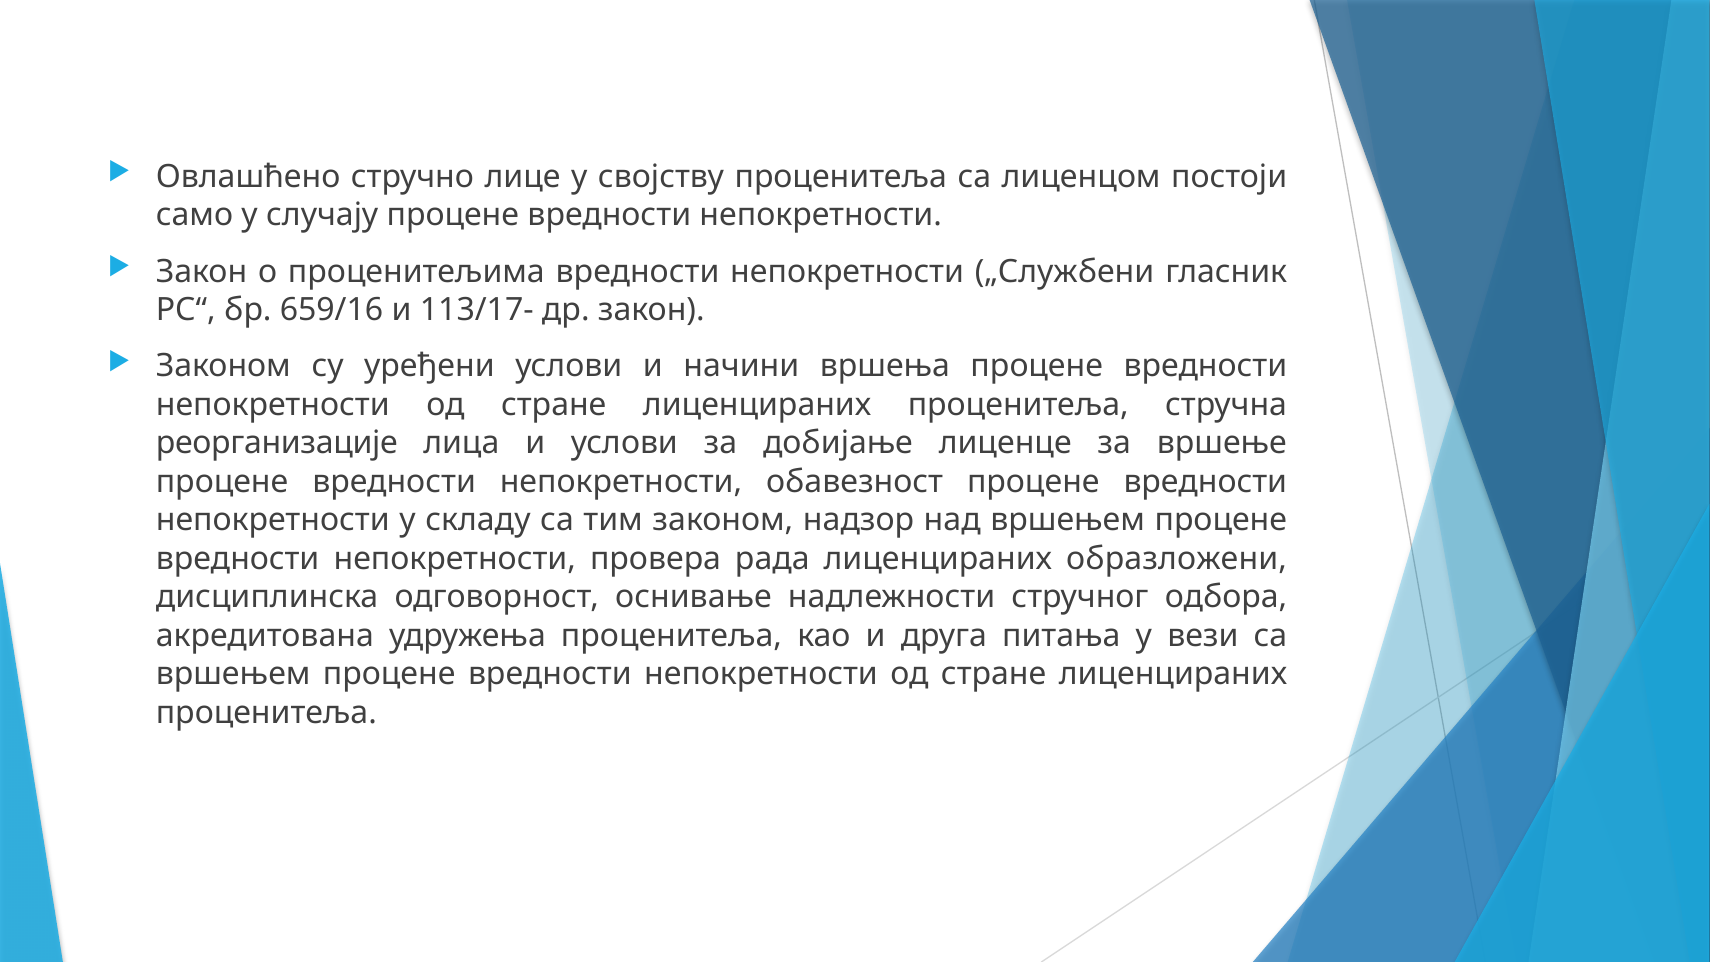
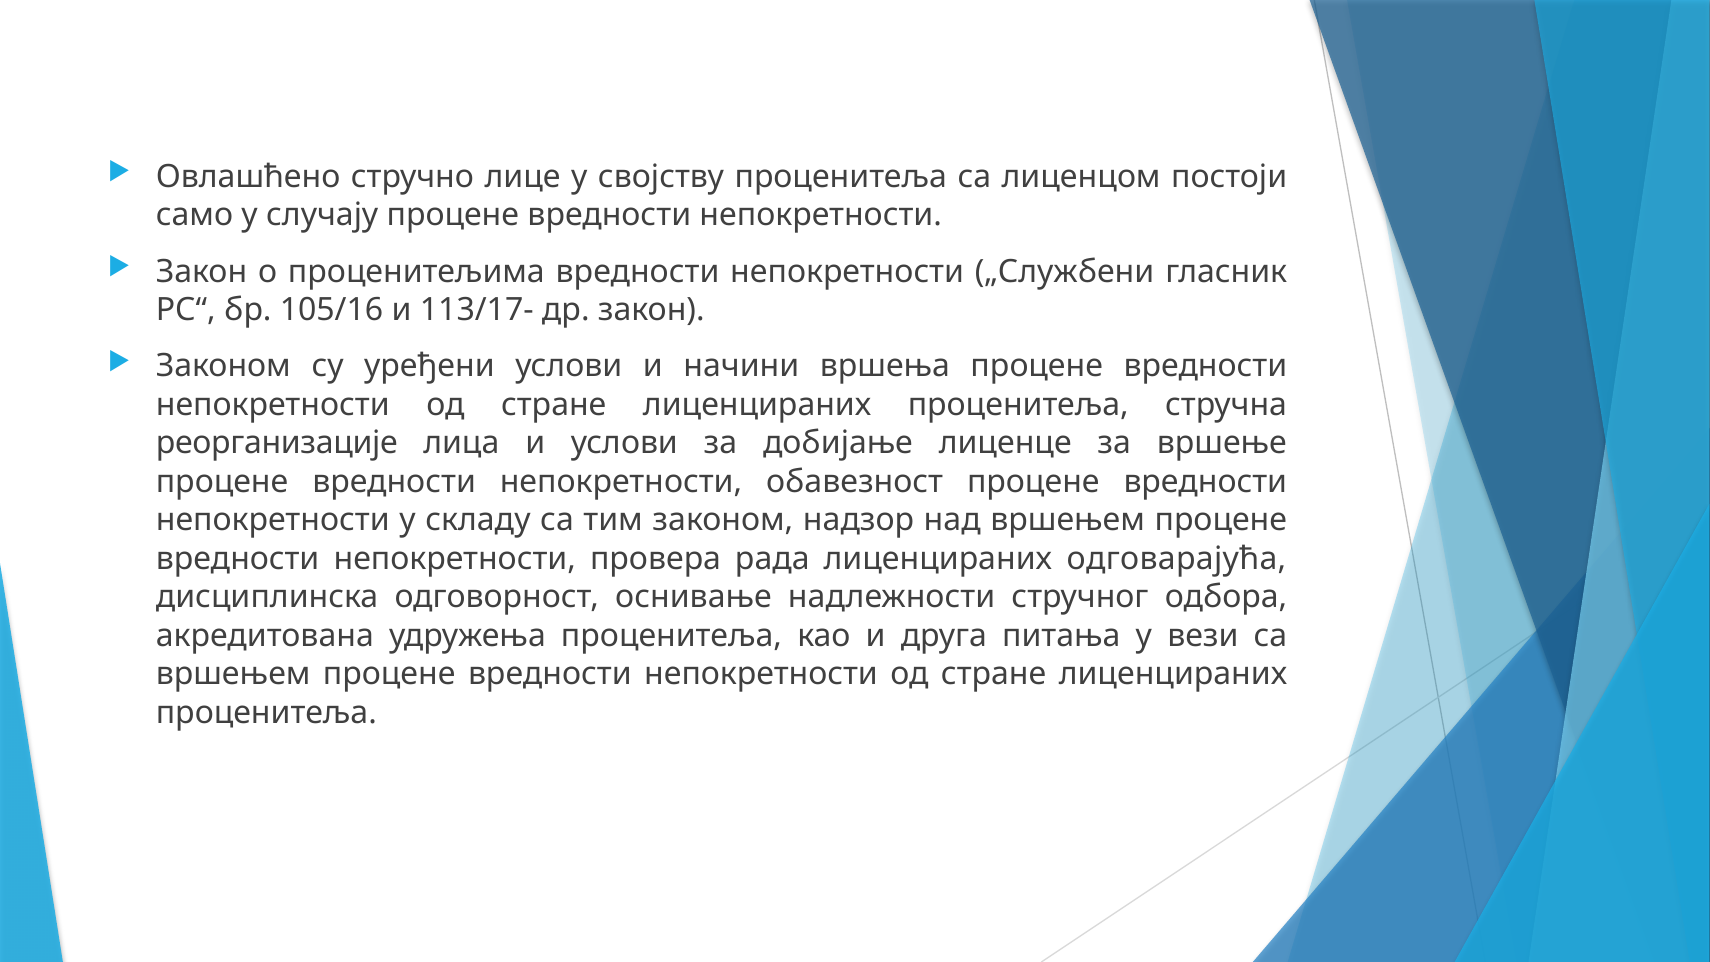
659/16: 659/16 -> 105/16 (332, 310)
образложени: образложени -> одговарајућа (1176, 559)
